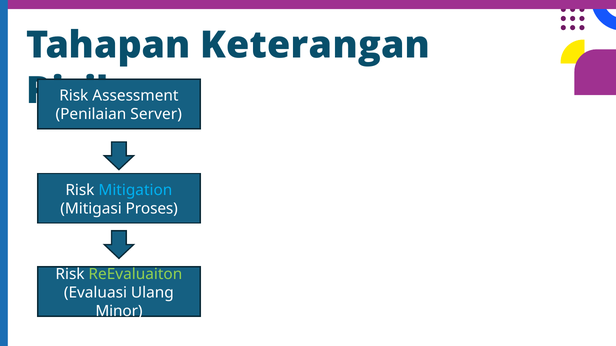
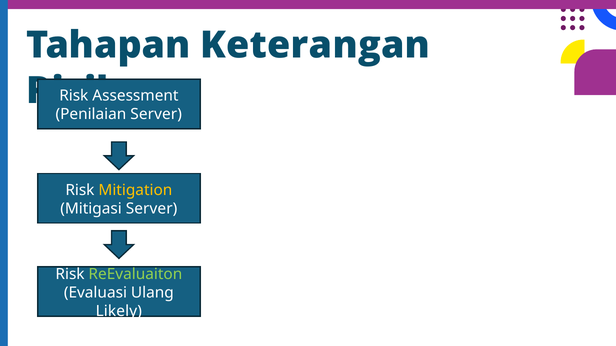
Mitigation colour: light blue -> yellow (135, 190)
Mitigasi Proses: Proses -> Server (152, 209)
Minor: Minor -> Likely (119, 311)
